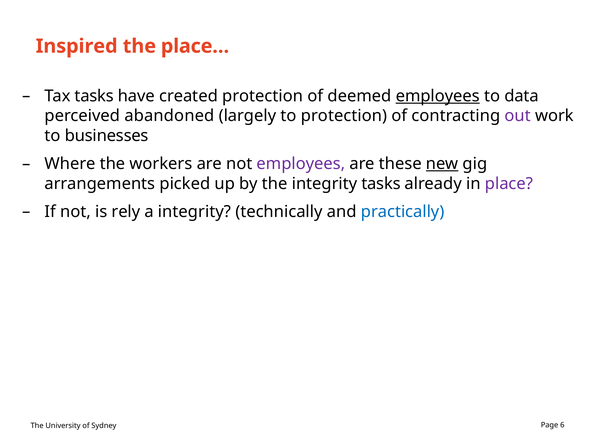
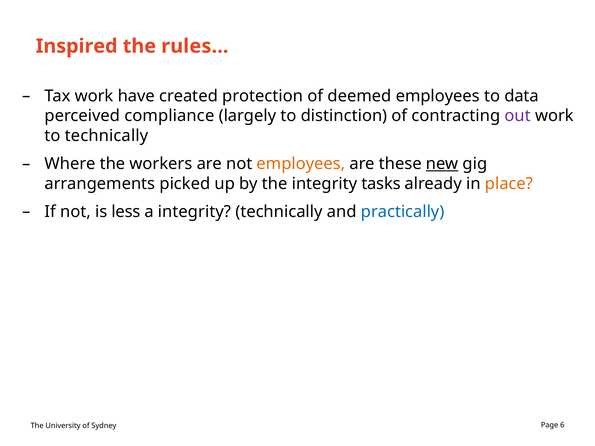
place…: place… -> rules… (195, 46)
Tax tasks: tasks -> work (94, 96)
employees underline: present -> none (438, 96)
abandoned: abandoned -> compliance (169, 116)
to protection: protection -> distinction (344, 116)
to businesses: businesses -> technically (107, 136)
employees colour: purple -> orange (301, 164)
place colour: purple -> orange (509, 184)
rely: rely -> less (126, 212)
